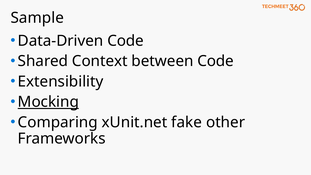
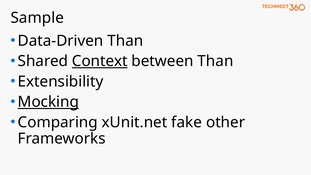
Data-Driven Code: Code -> Than (125, 41)
Context underline: none -> present (100, 61)
between Code: Code -> Than (215, 61)
